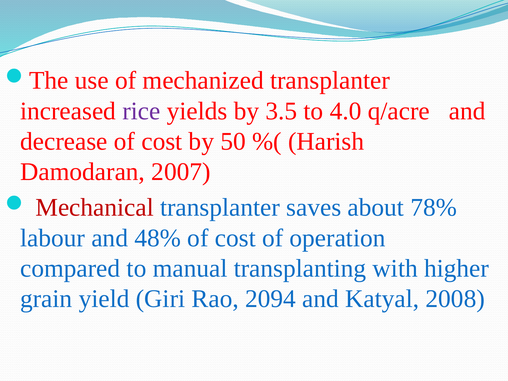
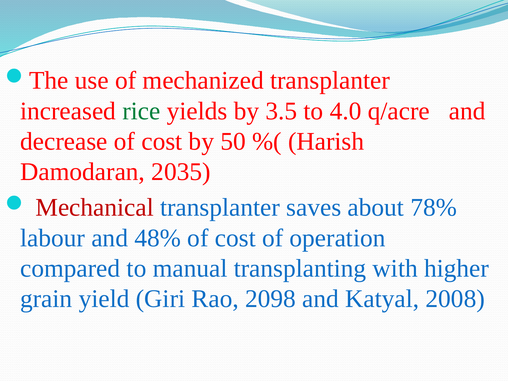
rice colour: purple -> green (141, 111)
2007: 2007 -> 2035 (181, 172)
2094: 2094 -> 2098 (270, 299)
